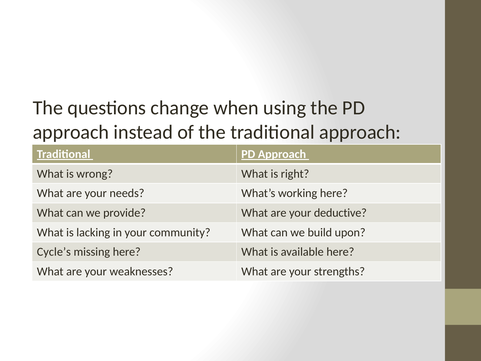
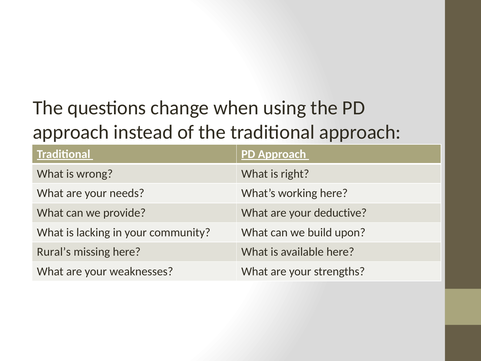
Cycle’s: Cycle’s -> Rural’s (54, 252)
